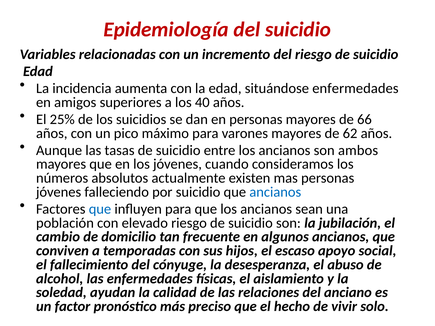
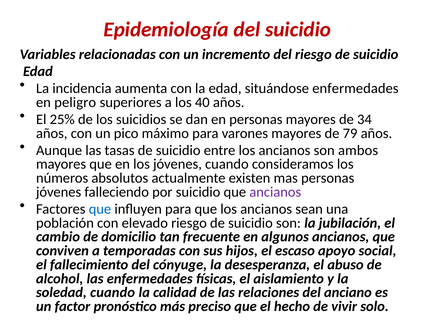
amigos: amigos -> peligro (75, 102)
66: 66 -> 34 (364, 119)
62: 62 -> 79 (350, 133)
ancianos colour: blue -> purple (275, 192)
soledad ayudan: ayudan -> cuando (113, 293)
